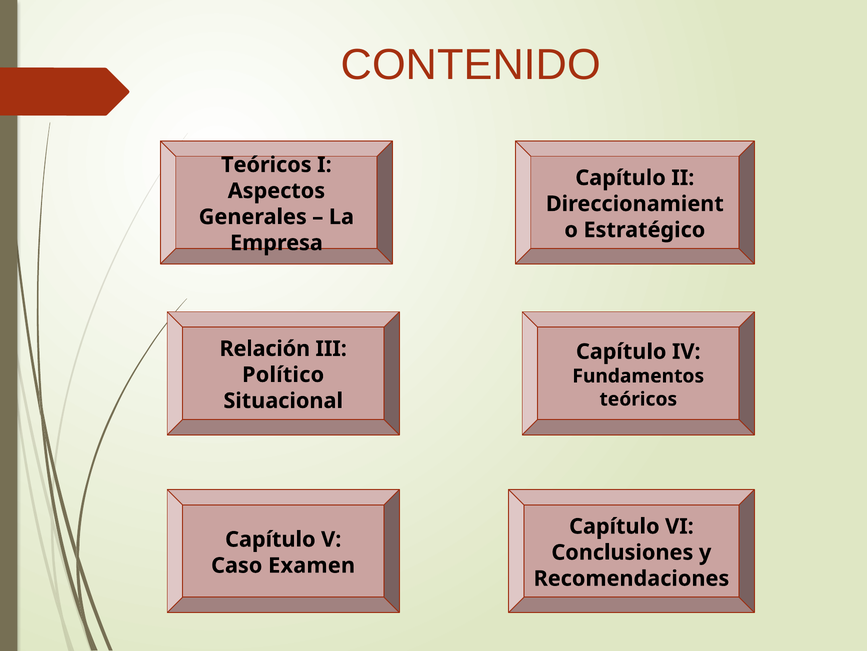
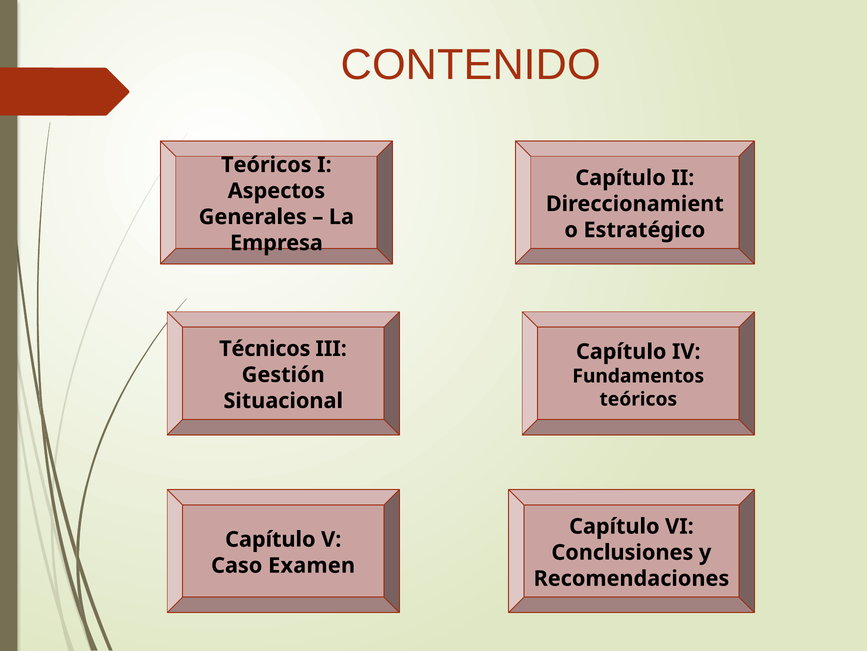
Relación: Relación -> Técnicos (265, 348)
Político: Político -> Gestión (283, 374)
